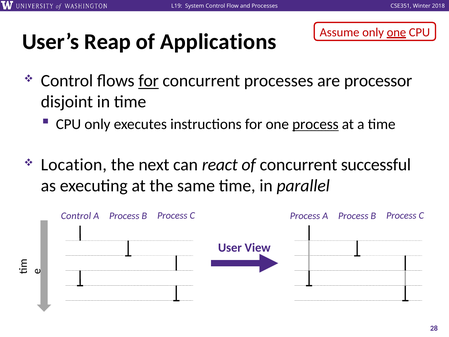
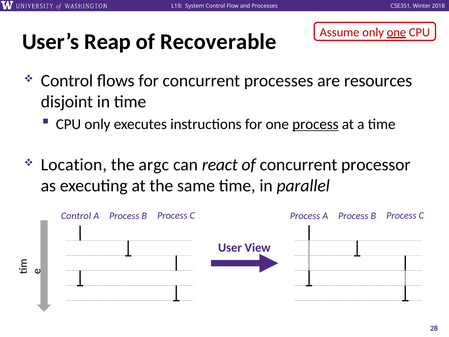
Applications: Applications -> Recoverable (218, 42)
for underline: present -> none (149, 81)
processor: processor -> resources (378, 81)
next: next -> argc (154, 165)
successful: successful -> processor (376, 165)
